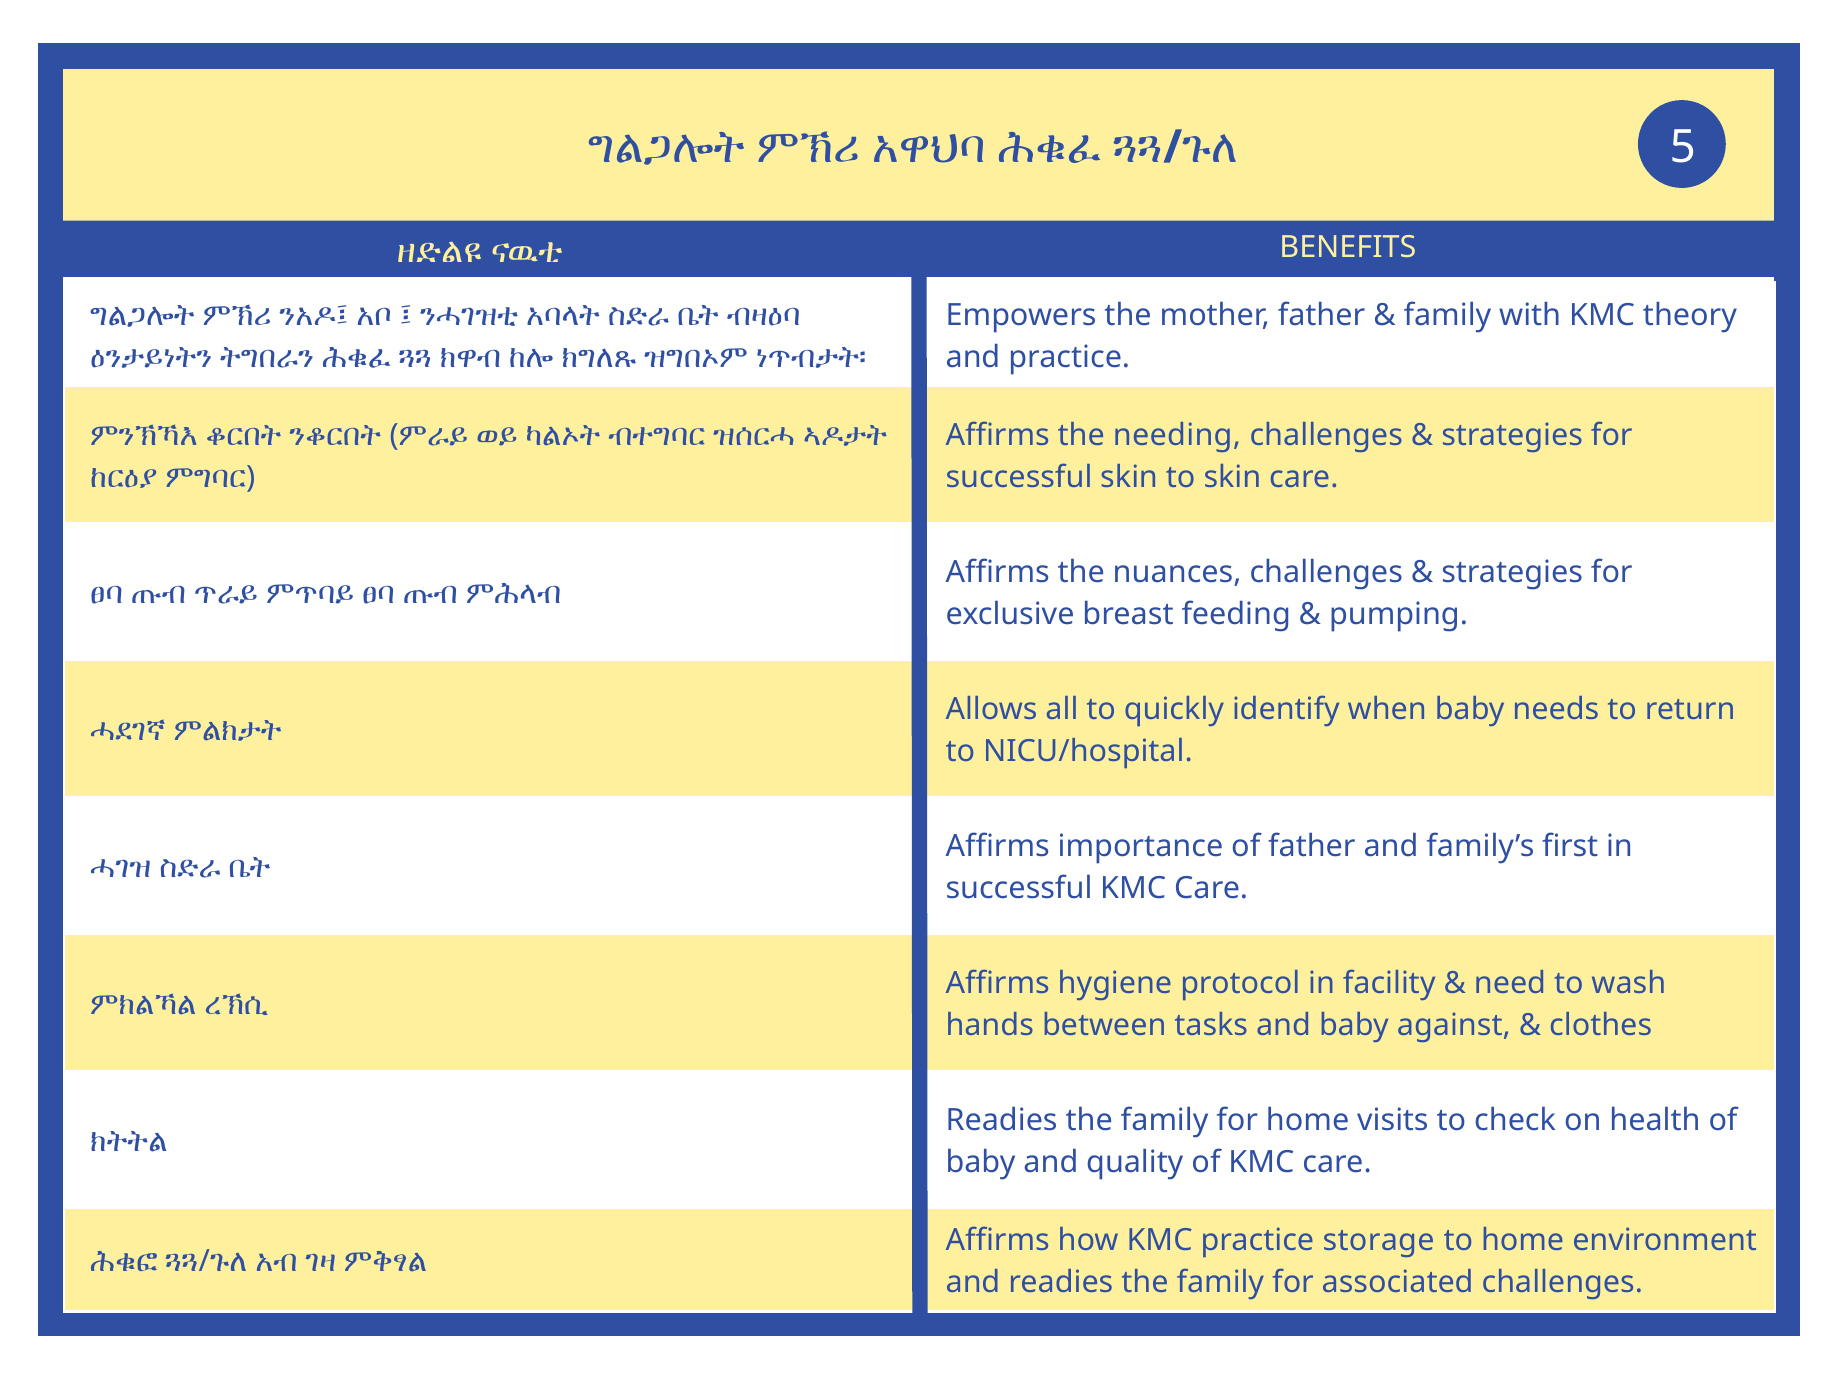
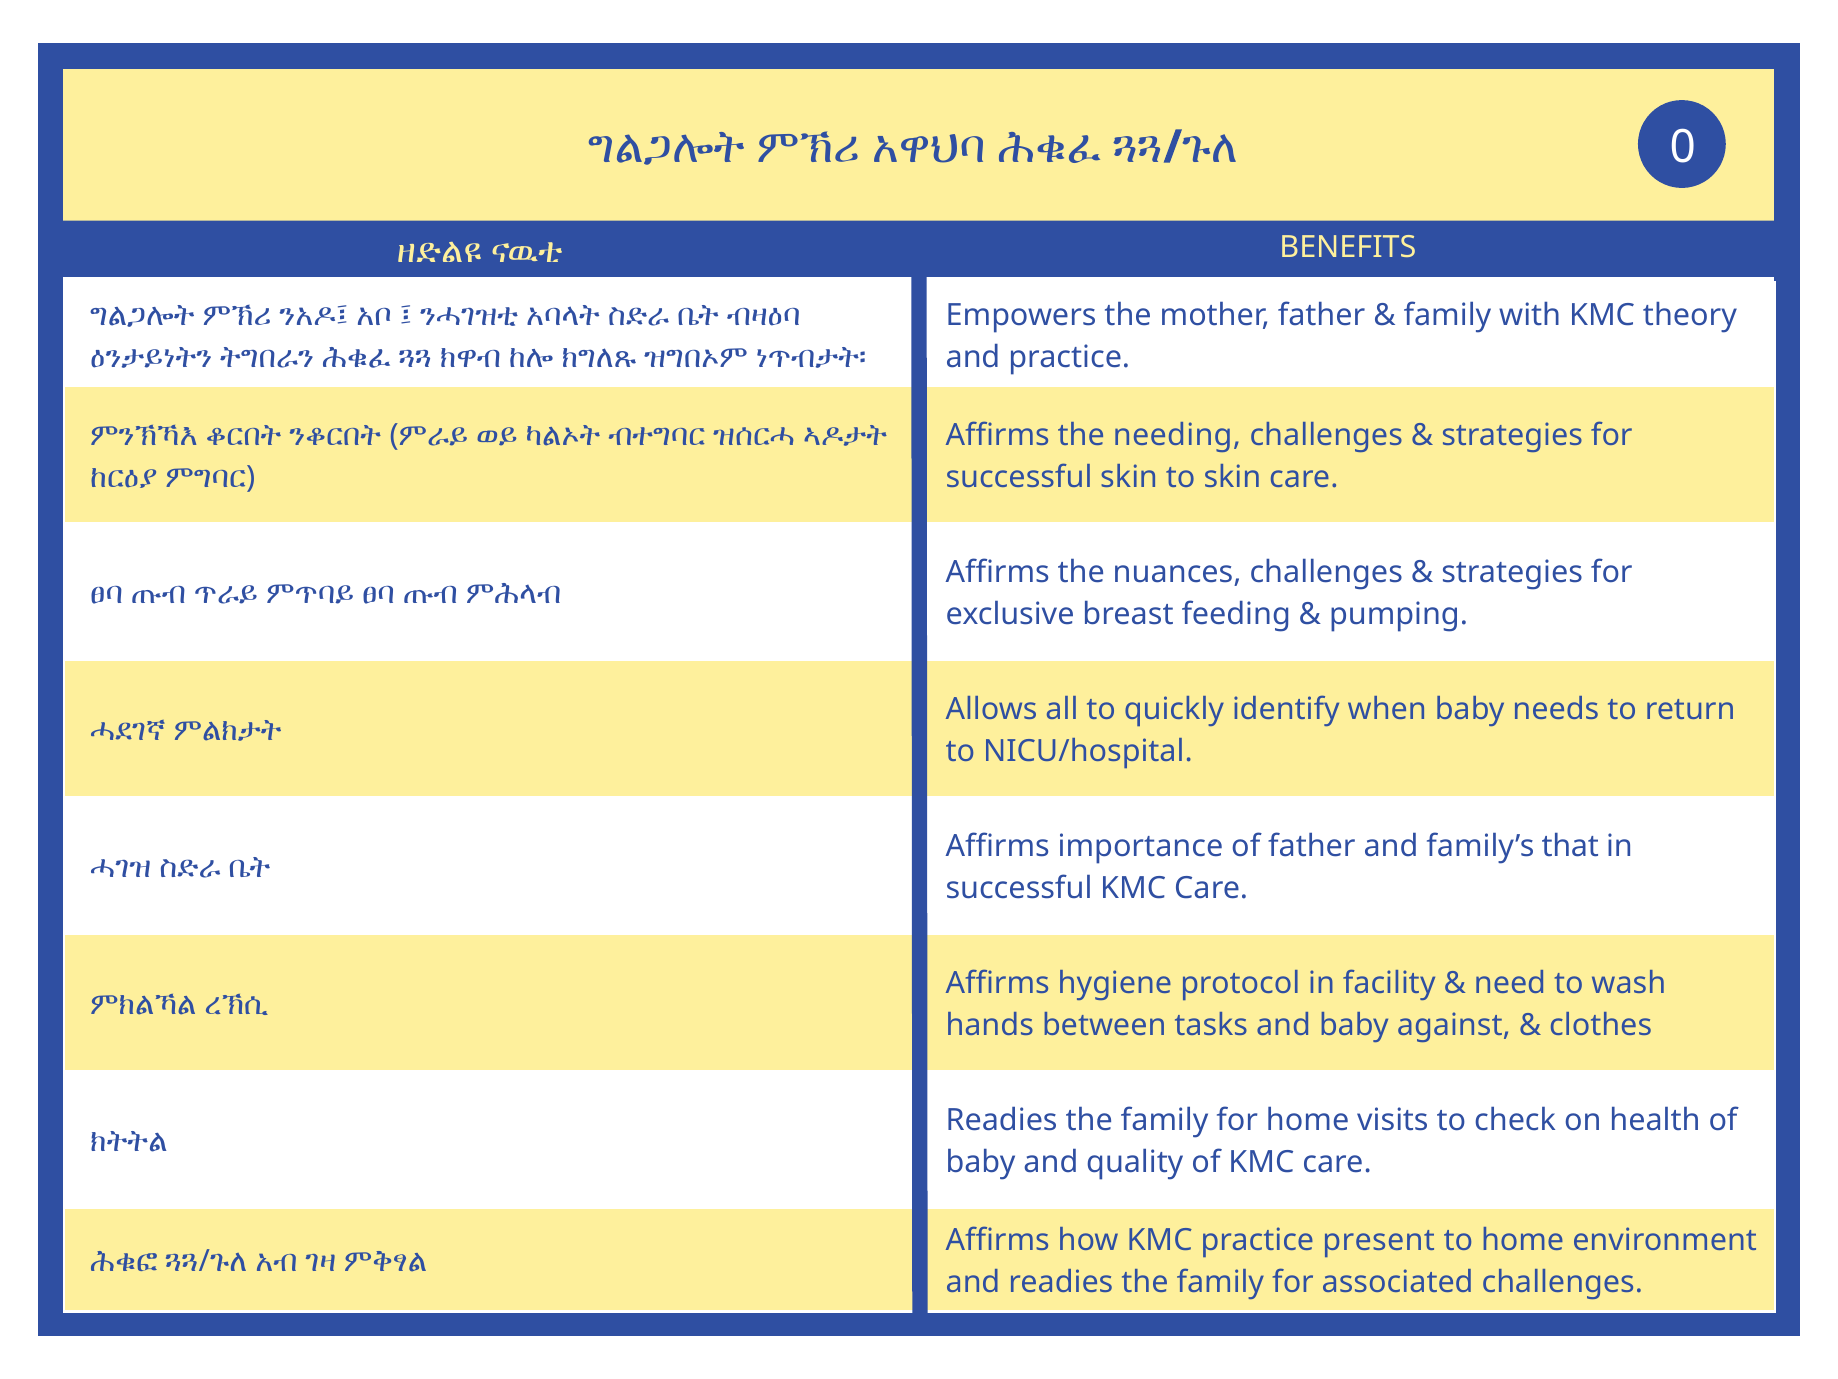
5: 5 -> 0 (1683, 147)
first: first -> that (1570, 846)
storage: storage -> present (1379, 1240)
